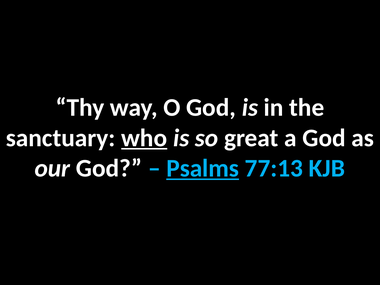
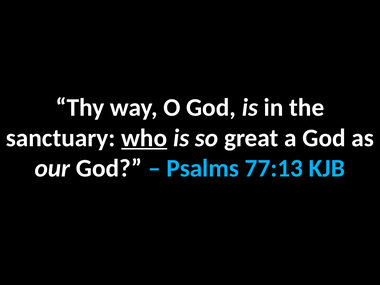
Psalms underline: present -> none (203, 168)
